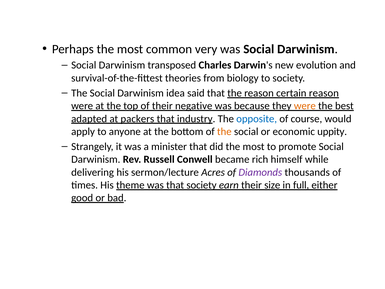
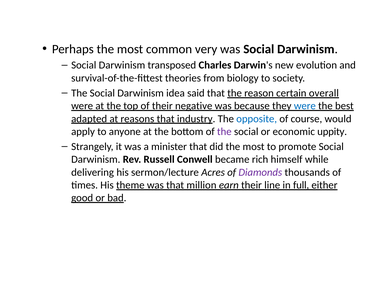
certain reason: reason -> overall (324, 93)
were colour: orange -> blue (305, 106)
packers: packers -> reasons (137, 119)
the colour: orange -> purple (224, 131)
that society: society -> million (201, 185)
size: size -> line (272, 185)
